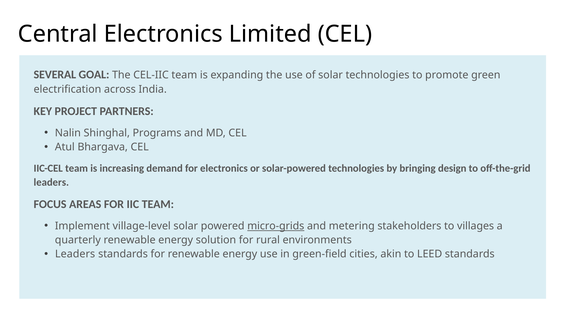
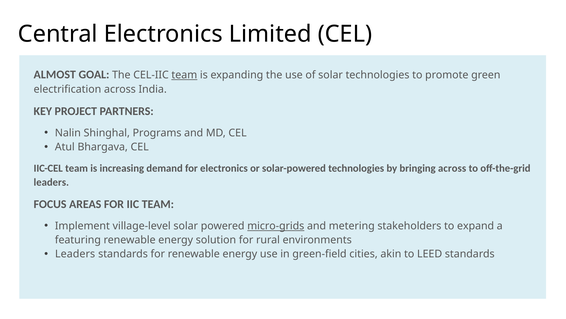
SEVERAL: SEVERAL -> ALMOST (55, 74)
team underline: none -> present (184, 75)
bringing design: design -> across (452, 168)
villages: villages -> expand (476, 226)
quarterly: quarterly -> featuring (78, 240)
